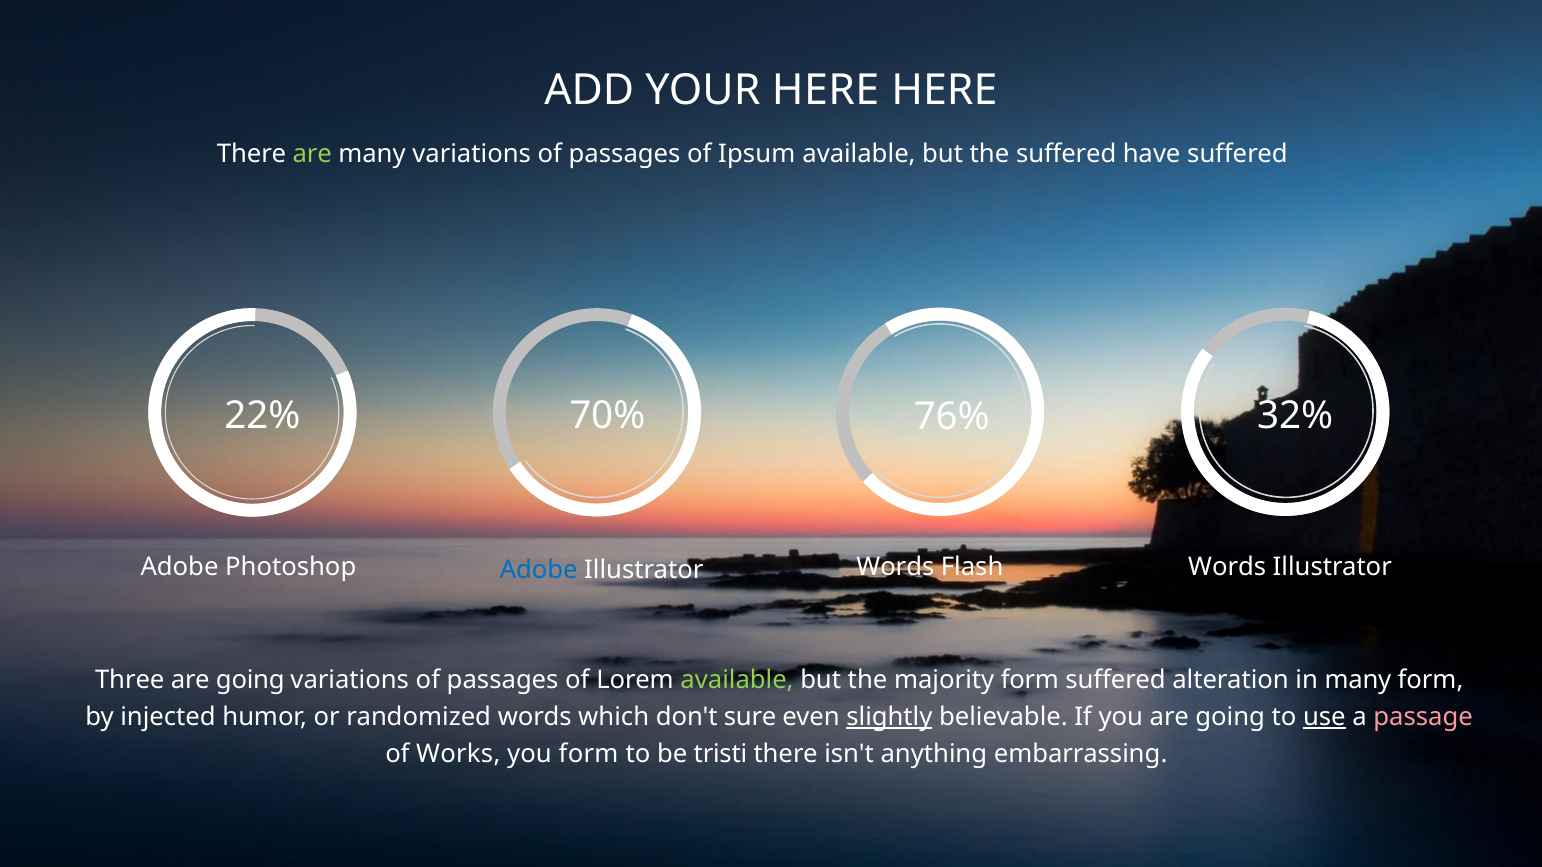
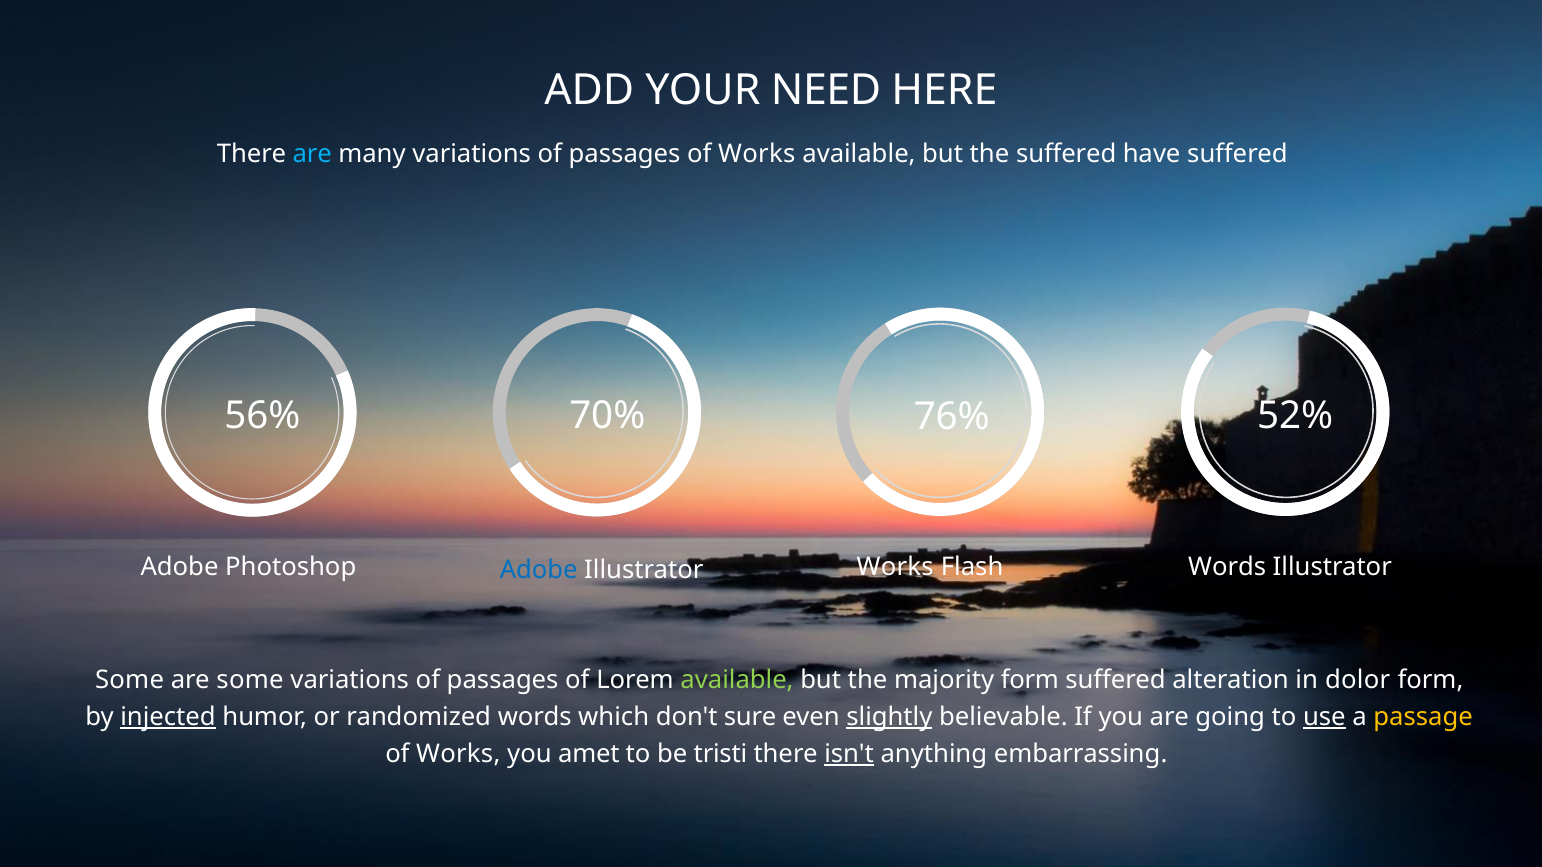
YOUR HERE: HERE -> NEED (826, 90)
are colour: light green -> light blue (312, 154)
passages of Ipsum: Ipsum -> Works (757, 154)
22%: 22% -> 56% (262, 416)
32%: 32% -> 52% (1295, 416)
Illustrator Words: Words -> Works (895, 568)
Three: Three -> Some (130, 680)
going: going -> some (250, 680)
in many: many -> dolor (1358, 680)
injected underline: none -> present (168, 717)
passage colour: pink -> yellow (1423, 717)
you form: form -> amet (589, 754)
isn't underline: none -> present (849, 754)
